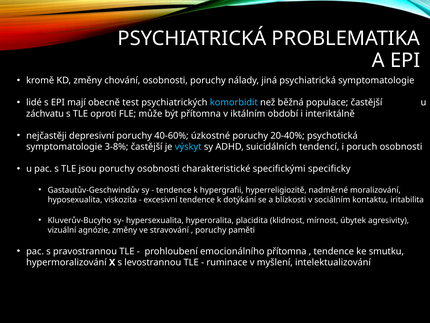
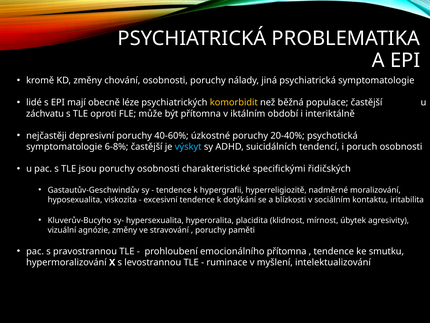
test: test -> léze (131, 102)
komorbidit colour: light blue -> yellow (234, 102)
3-8%: 3-8% -> 6-8% (117, 147)
specificky: specificky -> řidičských (329, 169)
